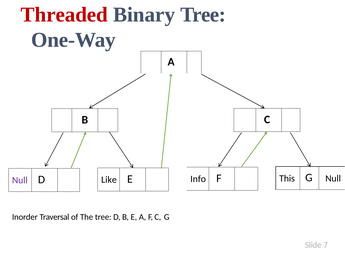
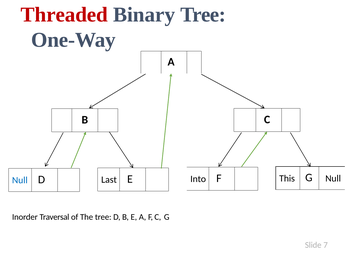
Info: Info -> Into (198, 179)
Null colour: purple -> blue (20, 180)
Like: Like -> Last (109, 180)
